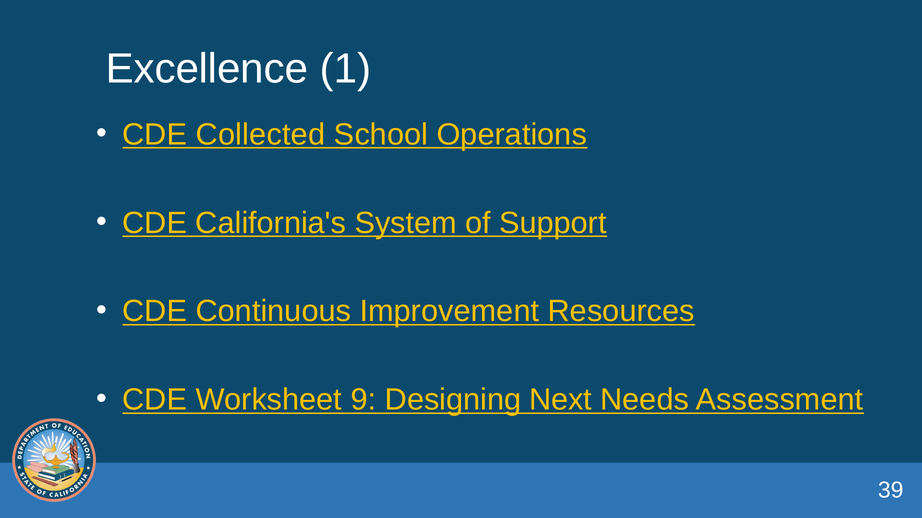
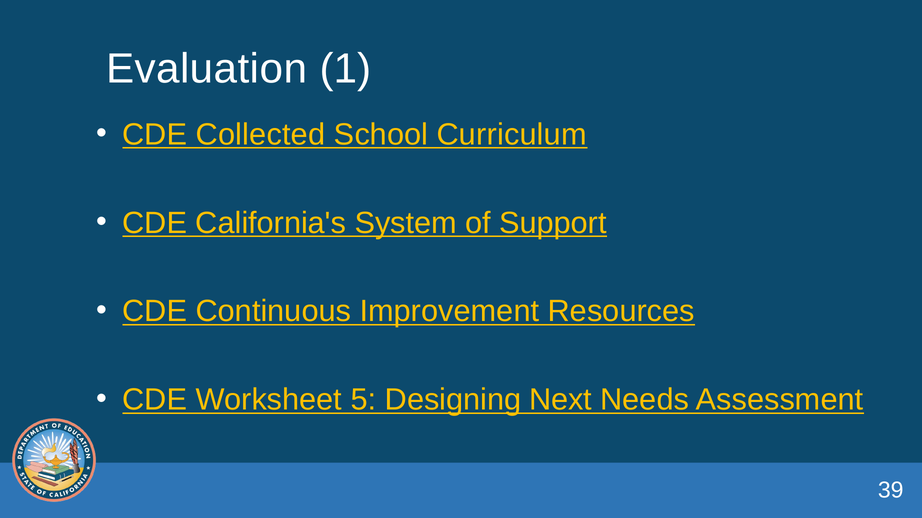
Excellence: Excellence -> Evaluation (207, 69)
Operations: Operations -> Curriculum (512, 135)
9: 9 -> 5 (363, 400)
